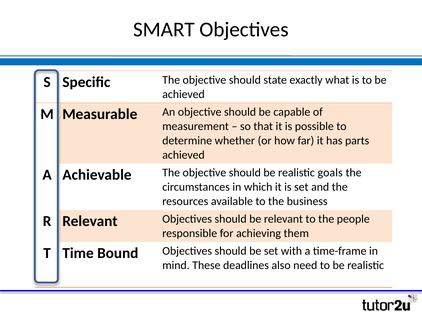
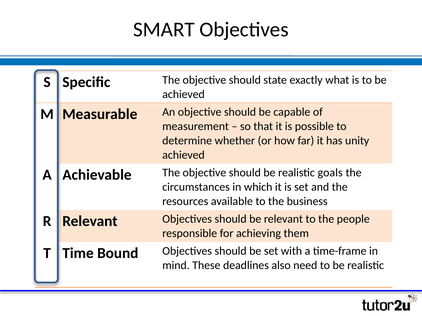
parts: parts -> unity (357, 141)
